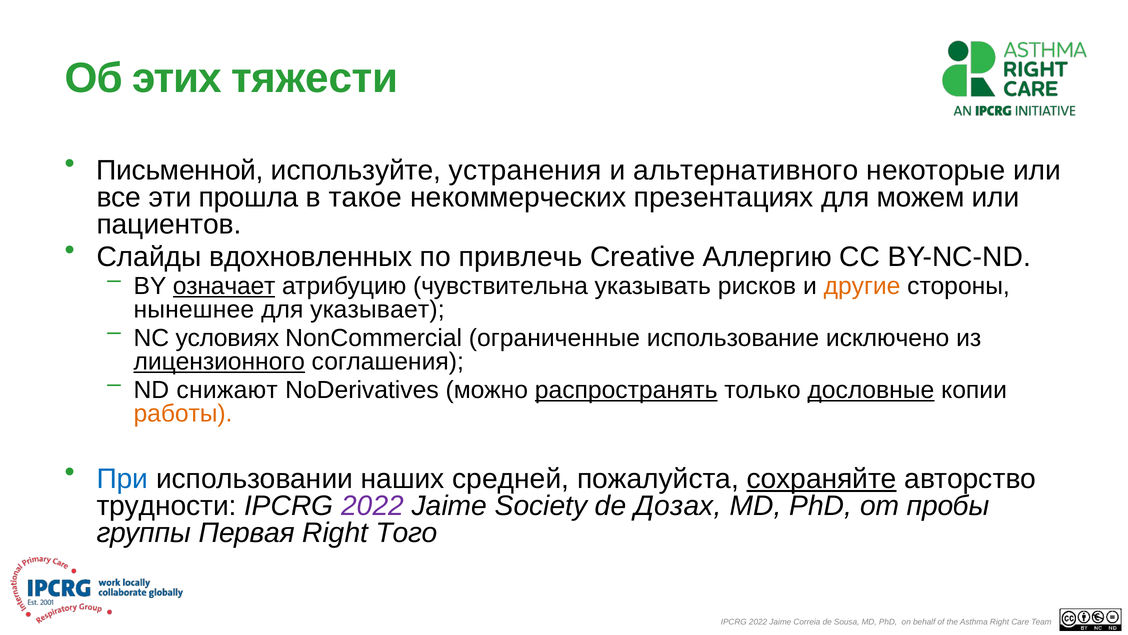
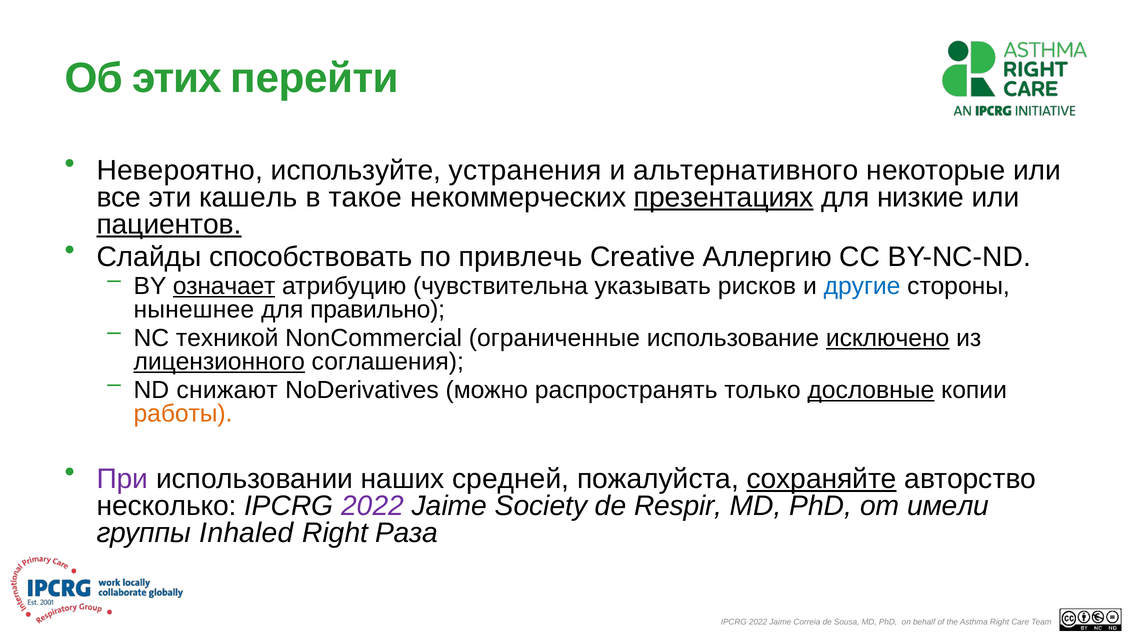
тяжести: тяжести -> перейти (315, 78)
Письменной: Письменной -> Невероятно (180, 170)
прошла: прошла -> кашель (248, 197)
презентациях underline: none -> present (724, 197)
можем: можем -> низкие (921, 197)
пациентов underline: none -> present (169, 224)
вдохновленных: вдохновленных -> способствовать (311, 257)
другие colour: orange -> blue (862, 286)
указывает: указывает -> правильно (378, 310)
условиях: условиях -> техникой (227, 338)
исключено underline: none -> present (888, 338)
распространять underline: present -> none (626, 390)
При colour: blue -> purple (122, 479)
трудности: трудности -> несколько (167, 506)
Дозах: Дозах -> Respir (678, 506)
пробы: пробы -> имели (948, 506)
Первая: Первая -> Inhaled (247, 533)
Того: Того -> Раза (407, 533)
